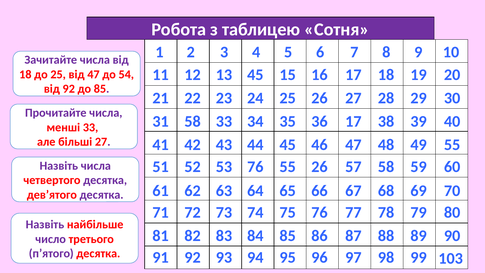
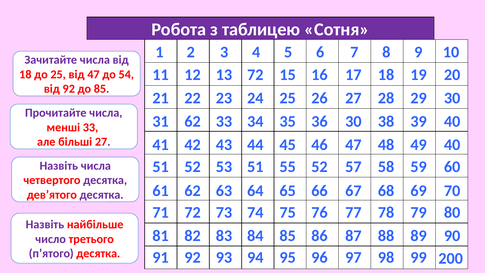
13 45: 45 -> 72 (255, 75)
31 58: 58 -> 62 (193, 121)
36 17: 17 -> 30 (353, 121)
49 55: 55 -> 40 (452, 145)
53 76: 76 -> 51 (255, 167)
55 26: 26 -> 52 (319, 167)
103: 103 -> 200 (451, 258)
